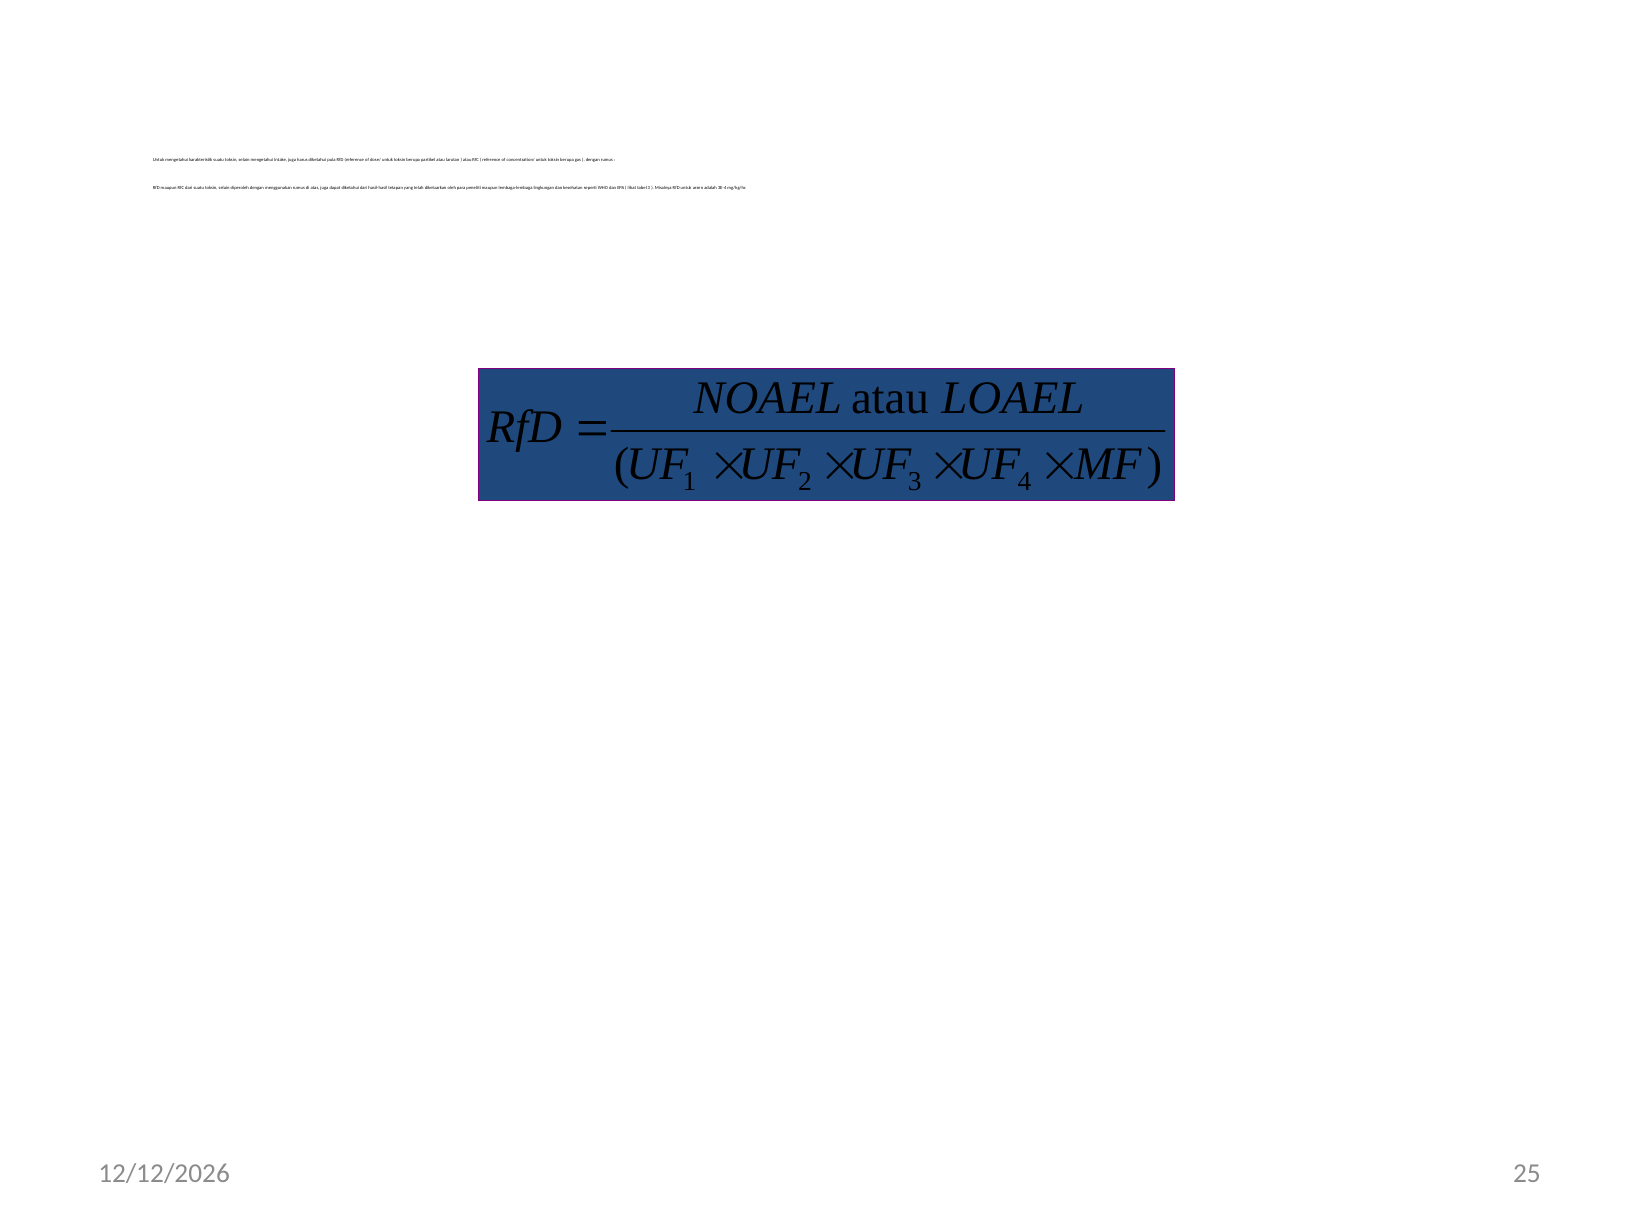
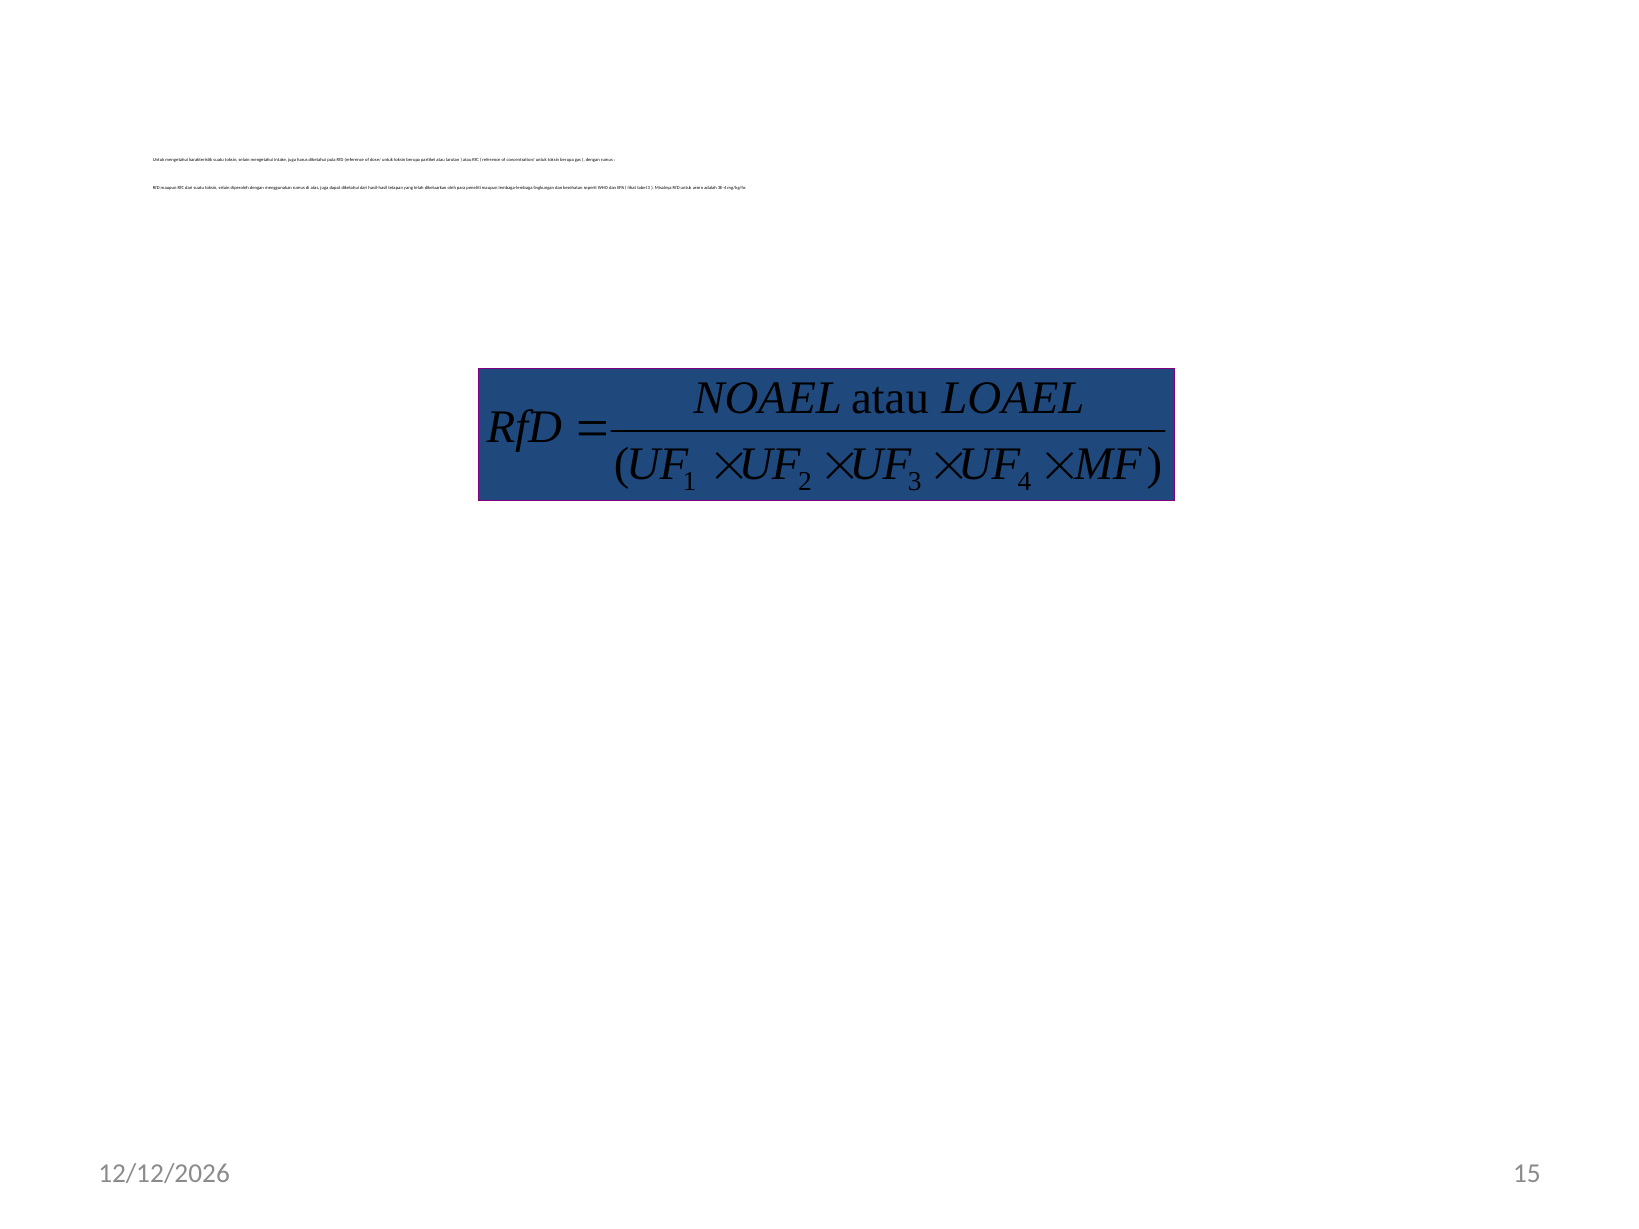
25: 25 -> 15 (1527, 1174)
